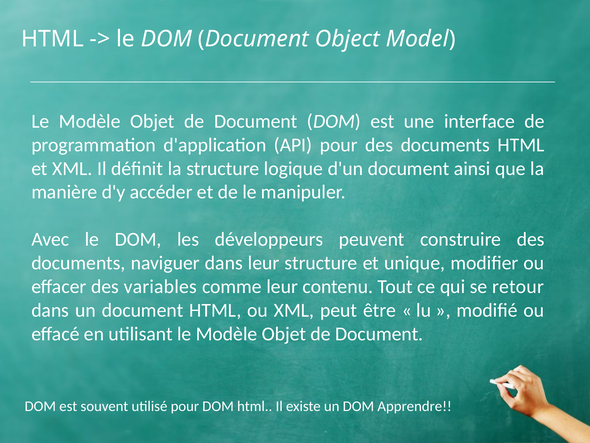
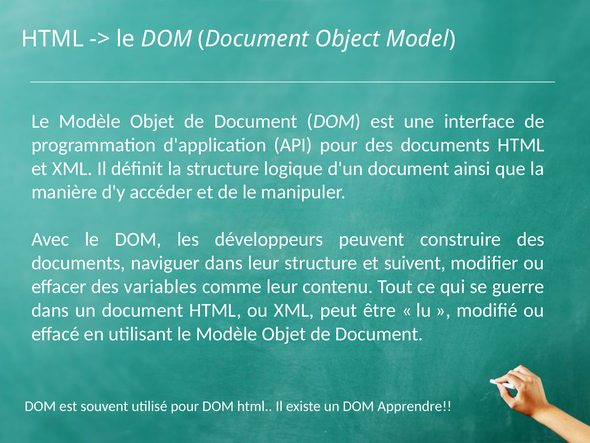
unique: unique -> suivent (415, 263)
retour: retour -> guerre (518, 286)
